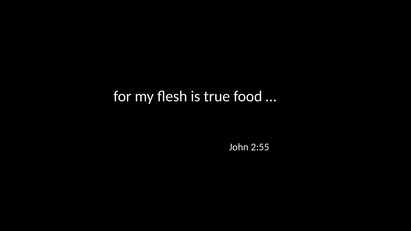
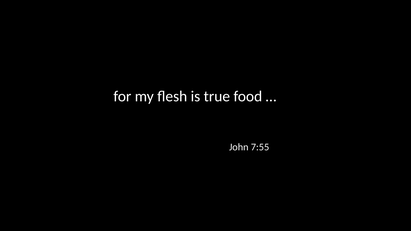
2:55: 2:55 -> 7:55 (260, 147)
